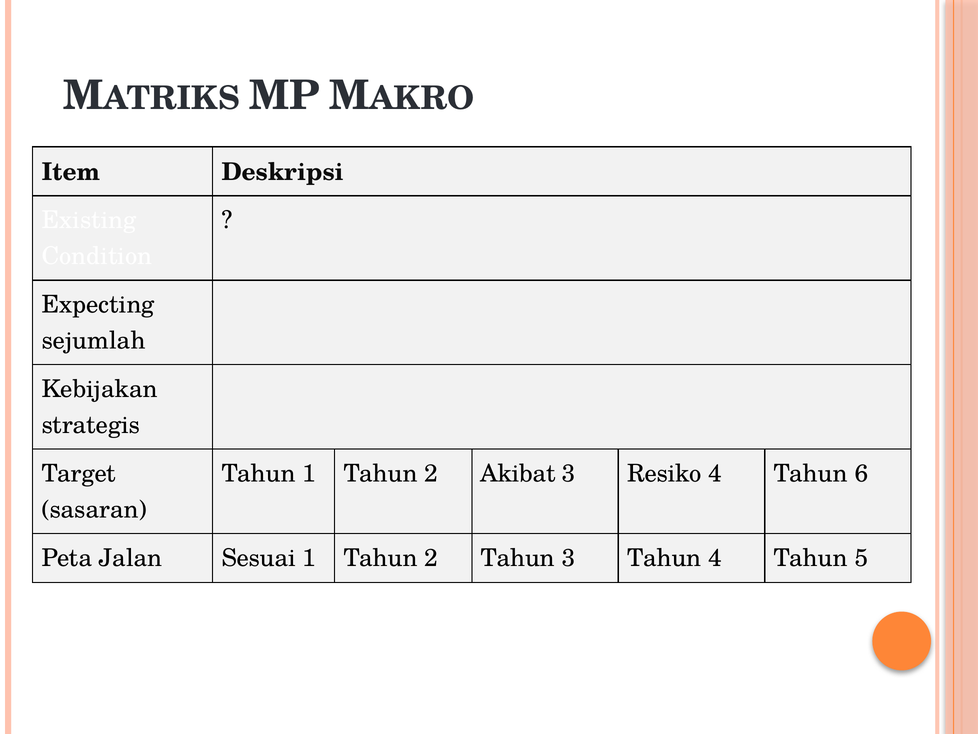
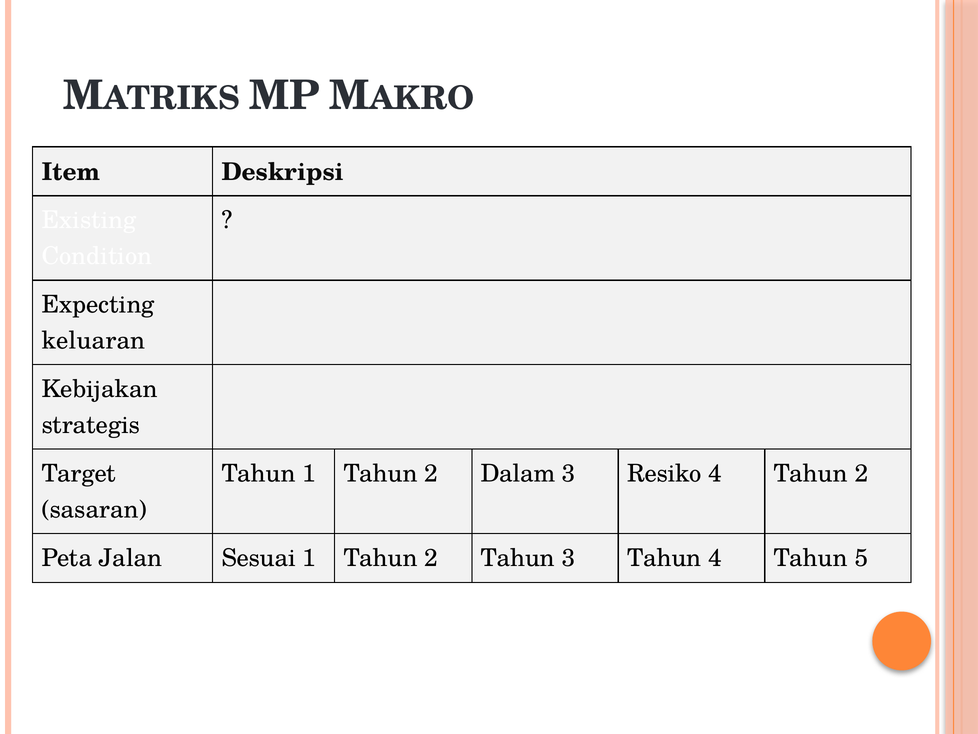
sejumlah: sejumlah -> keluaran (93, 340)
Akibat: Akibat -> Dalam (518, 473)
4 Tahun 6: 6 -> 2 (861, 473)
